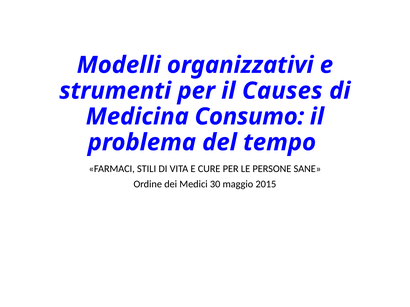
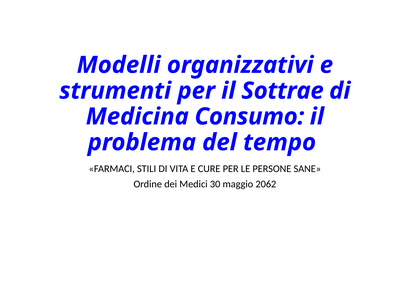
Causes: Causes -> Sottrae (283, 91)
2015: 2015 -> 2062 (266, 184)
